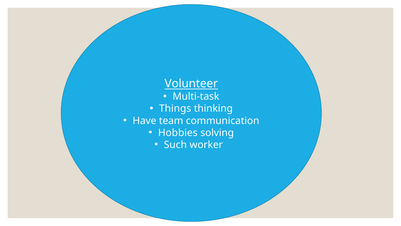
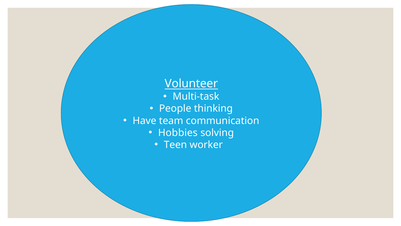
Things: Things -> People (175, 108)
Such: Such -> Teen (175, 145)
